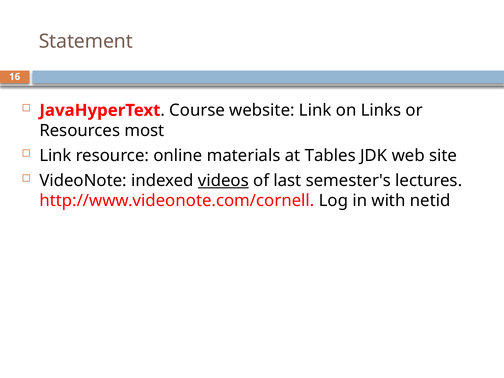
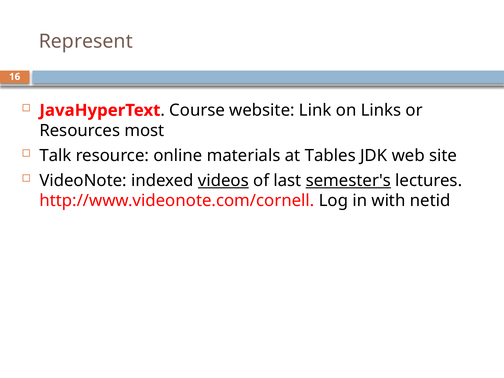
Statement: Statement -> Represent (86, 41)
Link: Link -> Talk (55, 156)
semester's underline: none -> present (348, 181)
